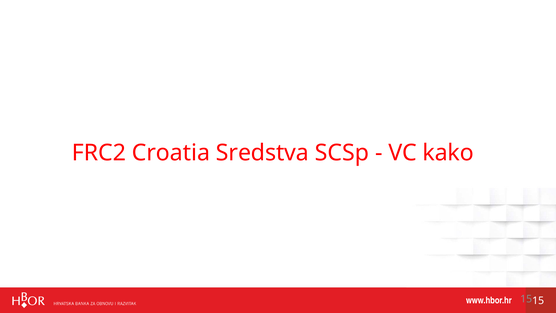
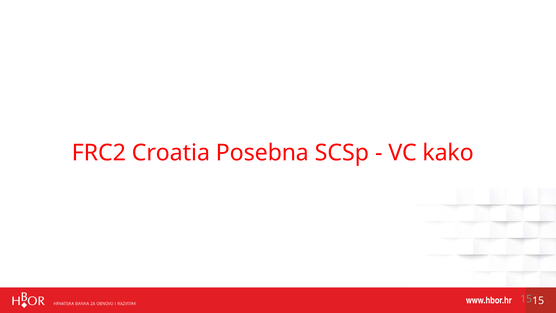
Sredstva: Sredstva -> Posebna (262, 153)
